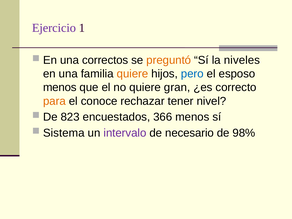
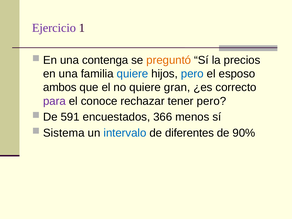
correctos: correctos -> contenga (105, 60)
niveles: niveles -> precios (242, 60)
quiere colour: orange -> blue (132, 74)
menos: menos -> ambos (60, 87)
para colour: orange -> purple (54, 101)
tener nivel: nivel -> pero (211, 101)
823: 823 -> 591 (70, 117)
intervalo colour: purple -> blue (125, 133)
necesario: necesario -> diferentes (190, 133)
98%: 98% -> 90% (244, 133)
